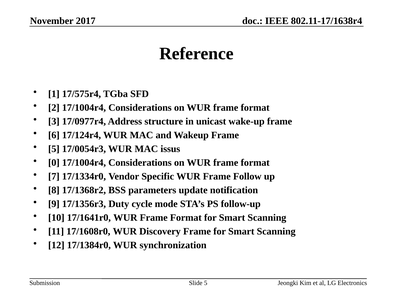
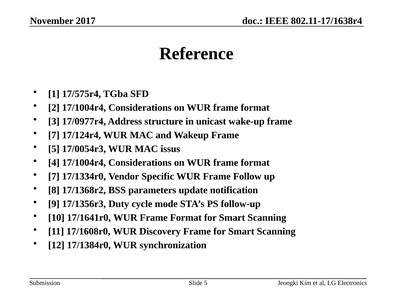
6: 6 -> 7 (54, 135)
0: 0 -> 4 (54, 162)
